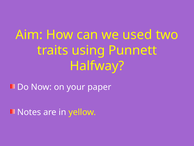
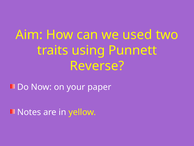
Halfway: Halfway -> Reverse (97, 66)
